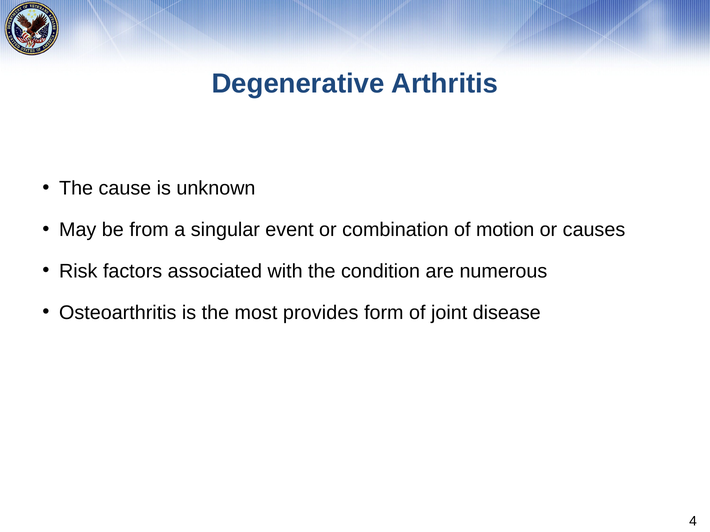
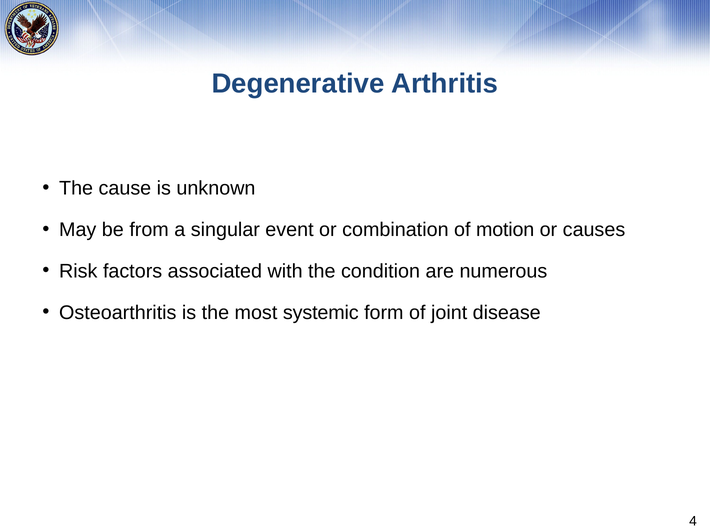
provides: provides -> systemic (321, 313)
